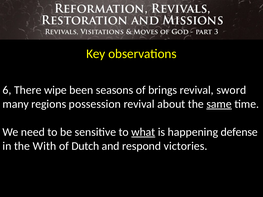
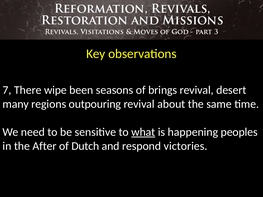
6: 6 -> 7 (7, 90)
sword: sword -> desert (231, 90)
possession: possession -> outpouring (95, 104)
same underline: present -> none (219, 104)
defense: defense -> peoples (239, 132)
With: With -> After (45, 146)
